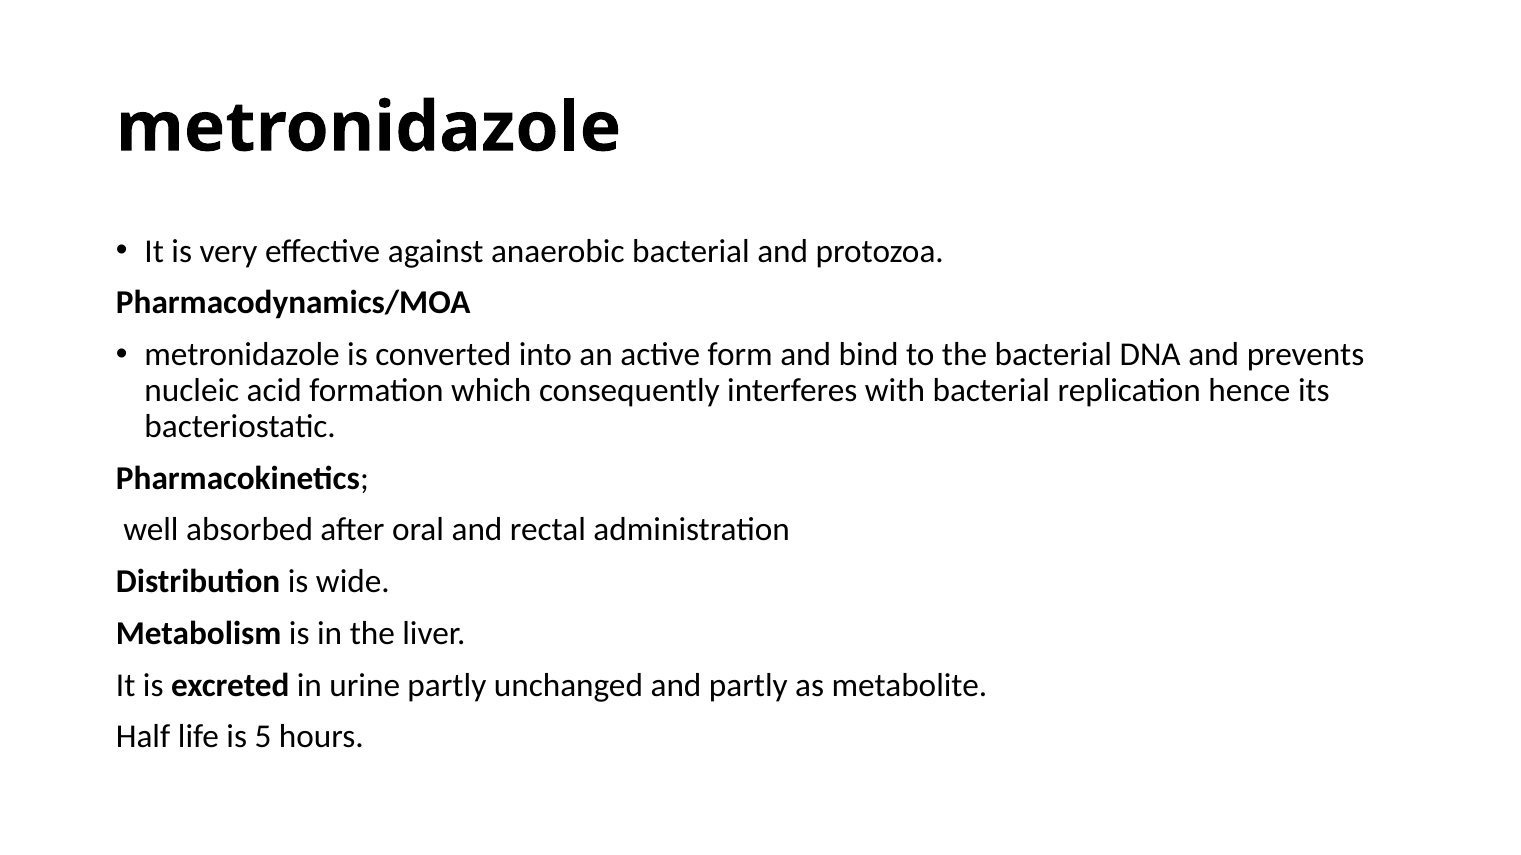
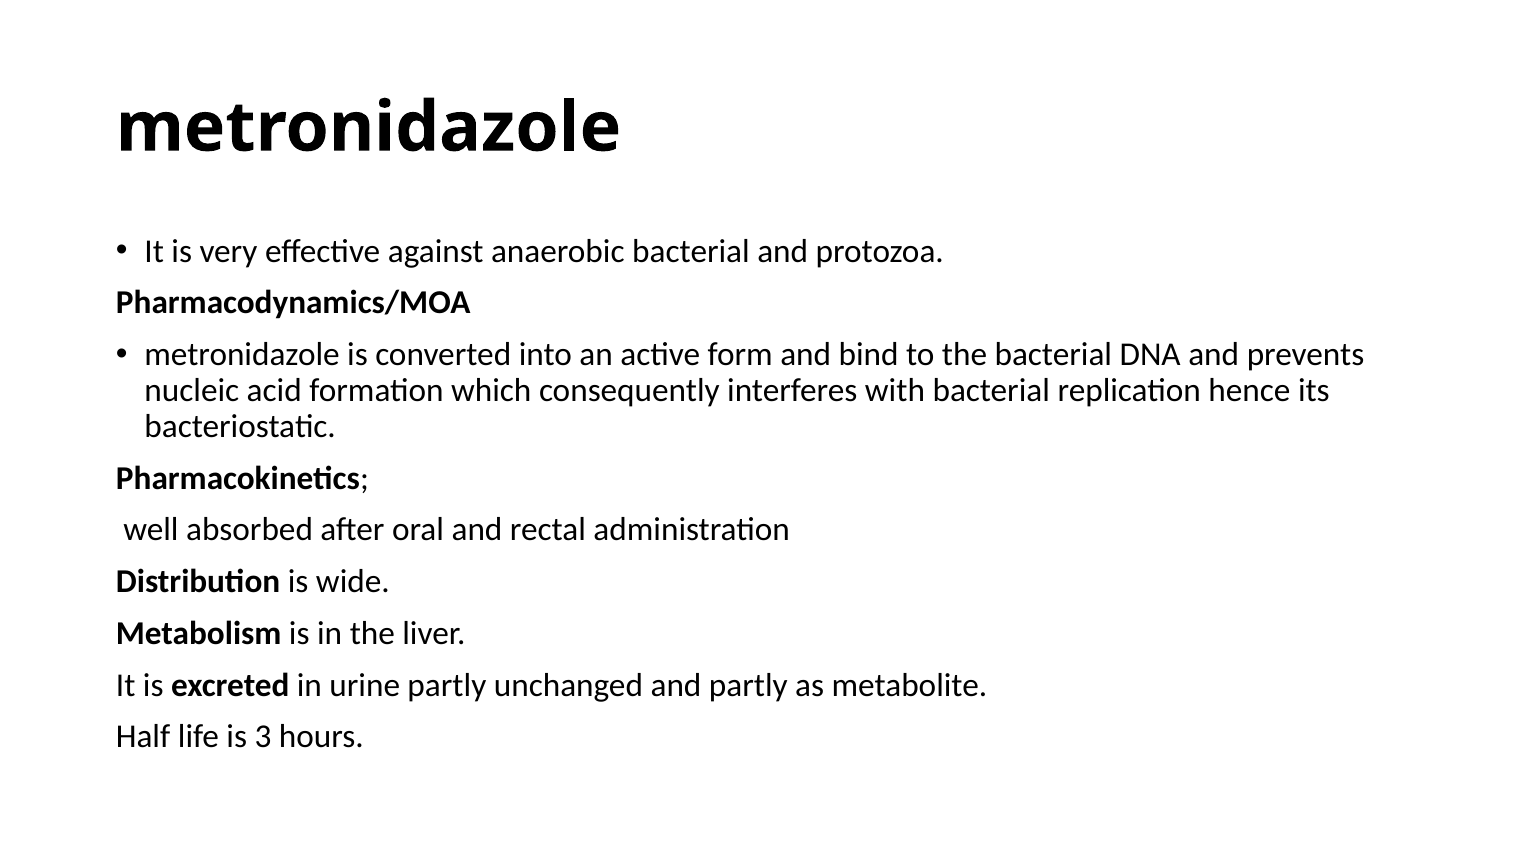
5: 5 -> 3 (263, 737)
